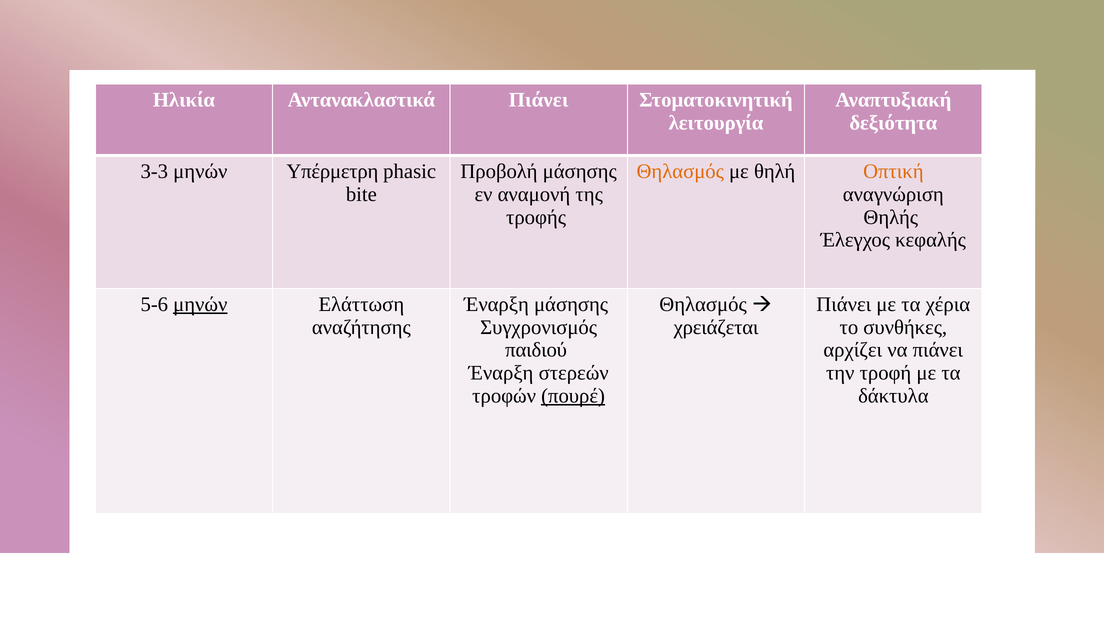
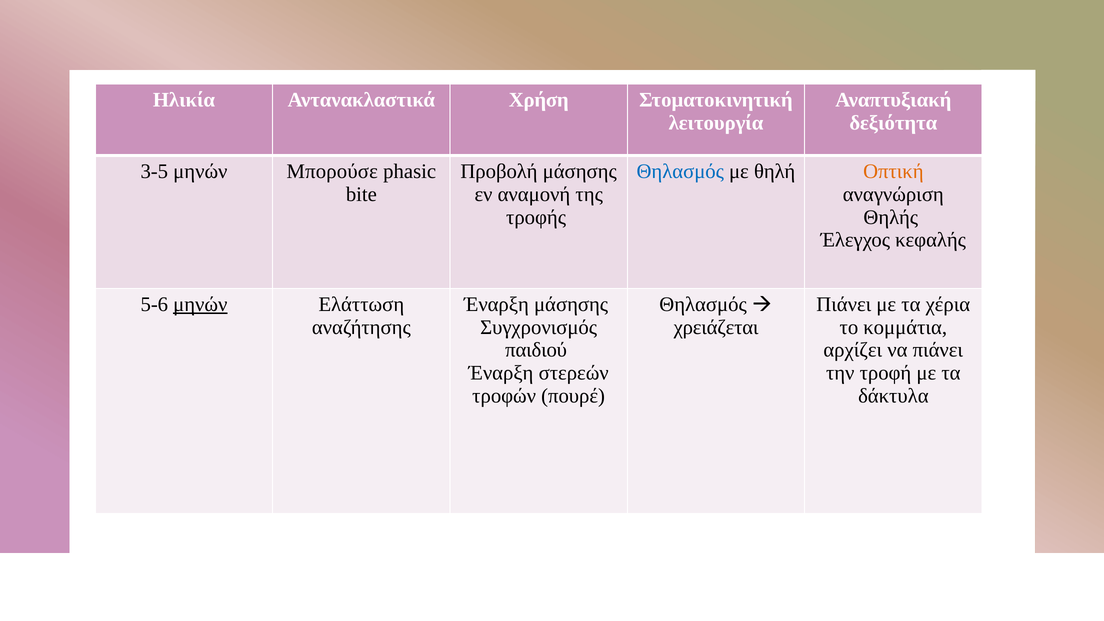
Αντανακλαστικά Πιάνει: Πιάνει -> Χρήση (539, 100)
3-3: 3-3 -> 3-5 (154, 171)
Υπέρμετρη: Υπέρμετρη -> Μπορούσε (332, 171)
Θηλασμός colour: orange -> blue (680, 171)
συνθήκες: συνθήκες -> κομμάτια (905, 327)
πουρέ underline: present -> none (573, 396)
